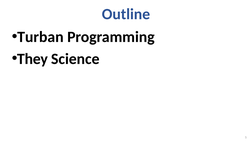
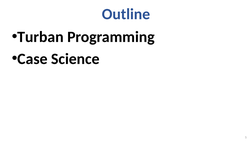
They: They -> Case (32, 59)
